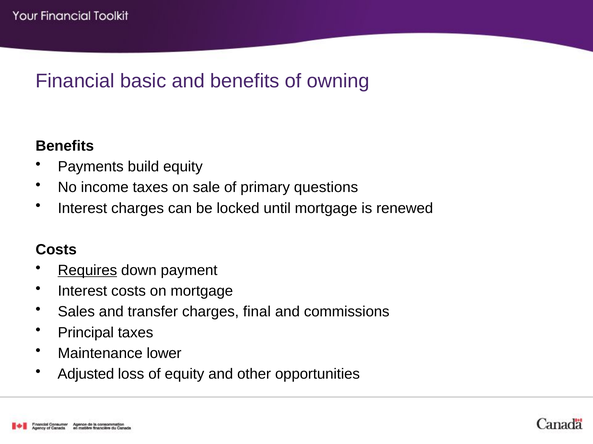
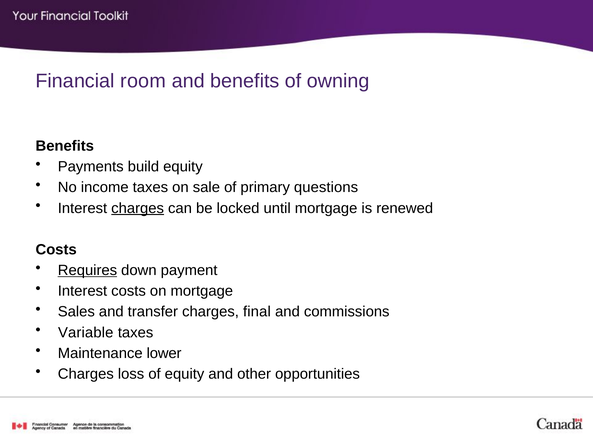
basic: basic -> room (143, 81)
charges underline: none -> present (138, 208)
Principal: Principal -> Variable (86, 333)
Adjusted: Adjusted -> Charges (86, 375)
